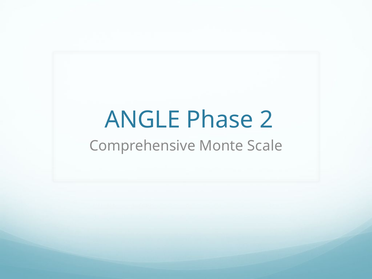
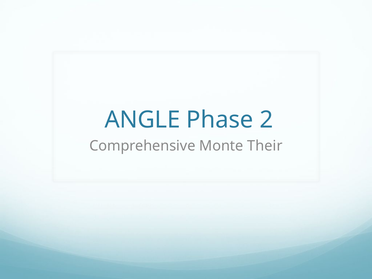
Scale: Scale -> Their (265, 146)
